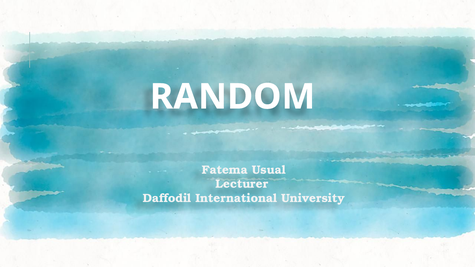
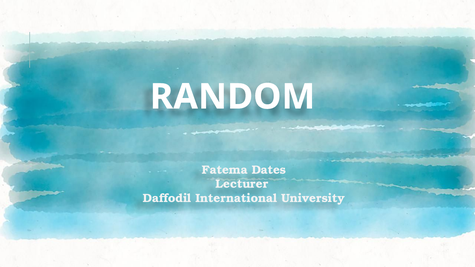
Usual: Usual -> Dates (269, 170)
